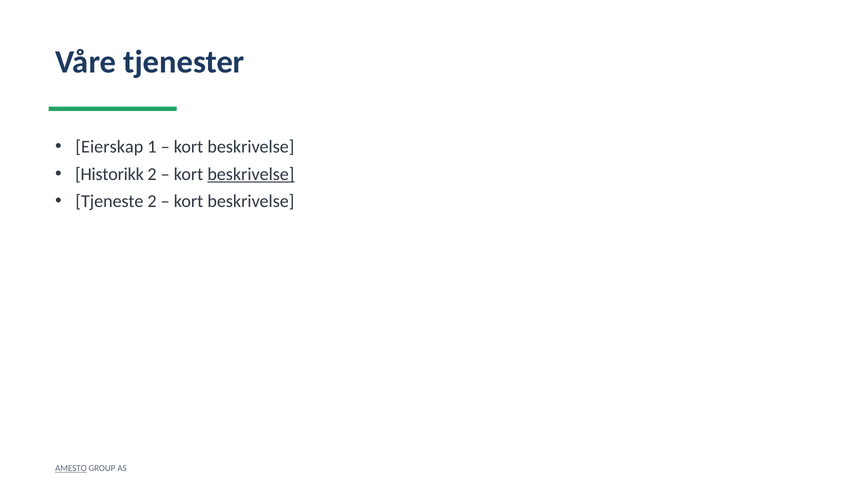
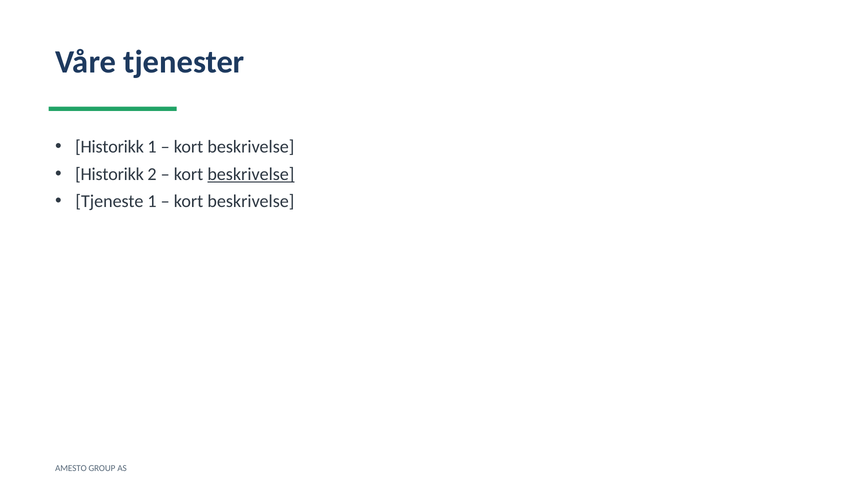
Eierskap: Eierskap -> Historikk (110, 147)
Tjeneste 2: 2 -> 1 (152, 201)
AMESTO underline: present -> none (71, 468)
